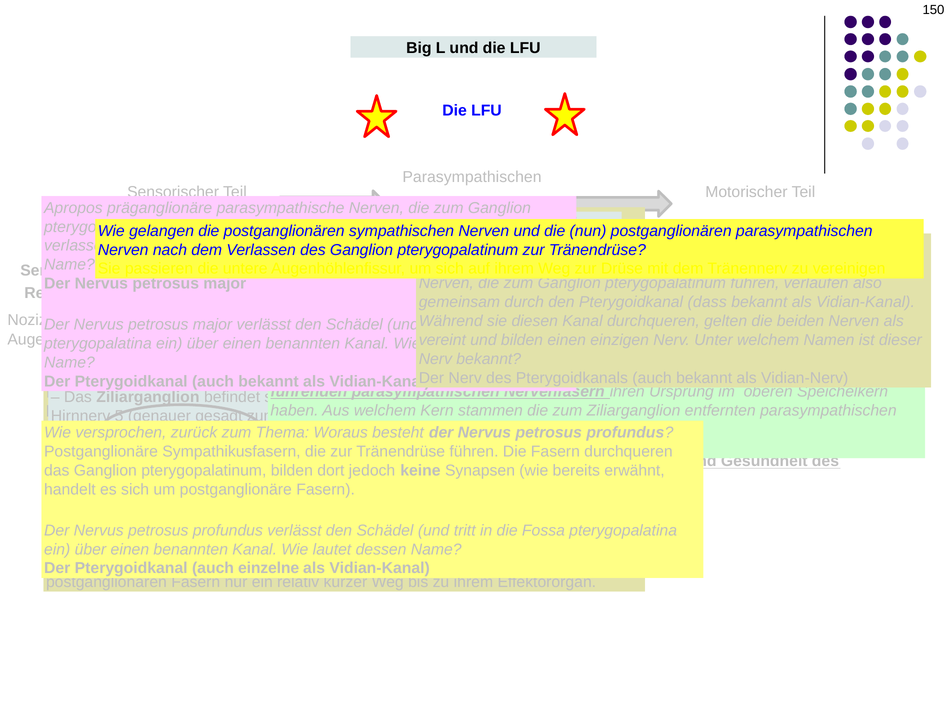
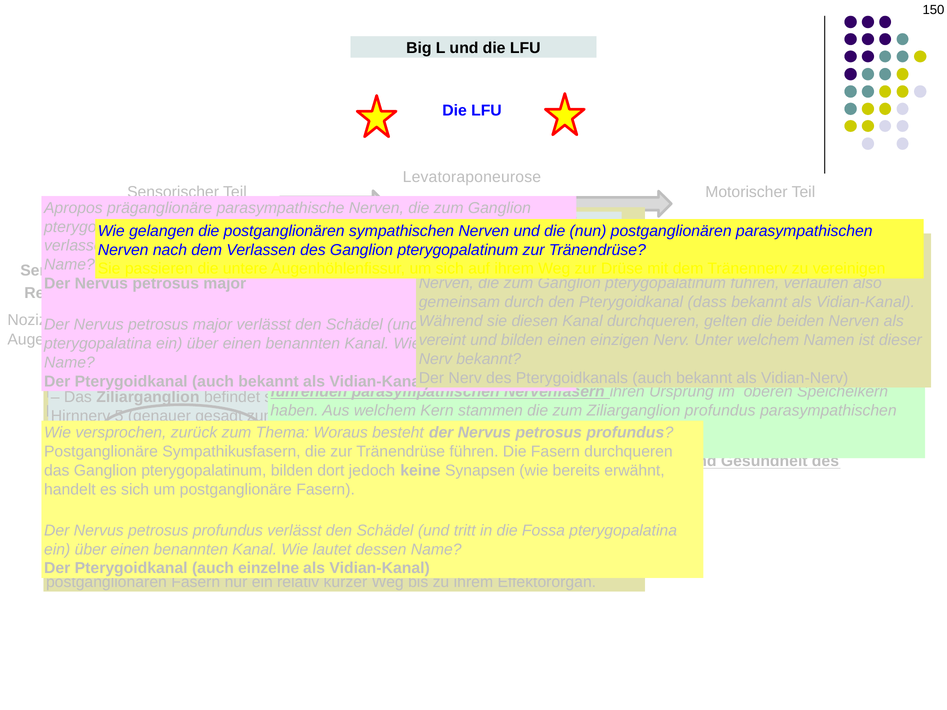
Parasympathischen: Parasympathischen -> Levatoraponeurose (472, 177)
entfernten: entfernten -> profundus (720, 411)
